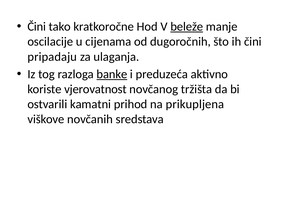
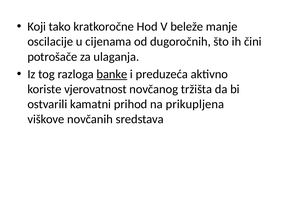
Čini: Čini -> Koji (37, 27)
beleže underline: present -> none (187, 27)
pripadaju: pripadaju -> potrošače (52, 57)
